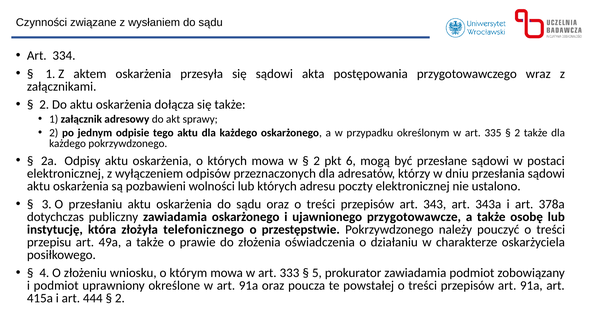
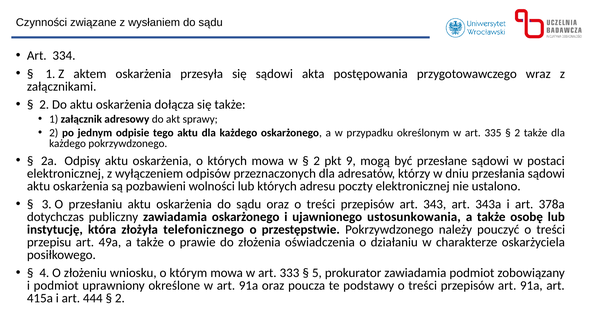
6: 6 -> 9 (351, 161)
przygotowawcze: przygotowawcze -> ustosunkowania (414, 217)
powstałej: powstałej -> podstawy (369, 285)
